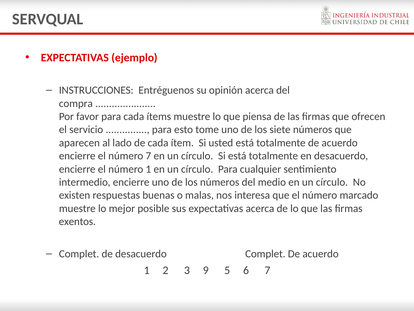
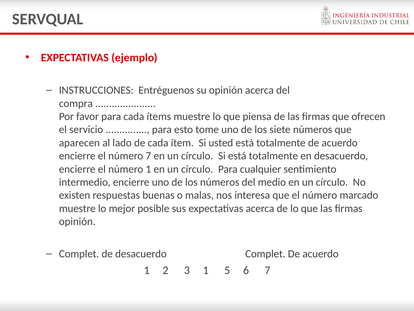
exentos: exentos -> opinión (77, 221)
3 9: 9 -> 1 (206, 270)
